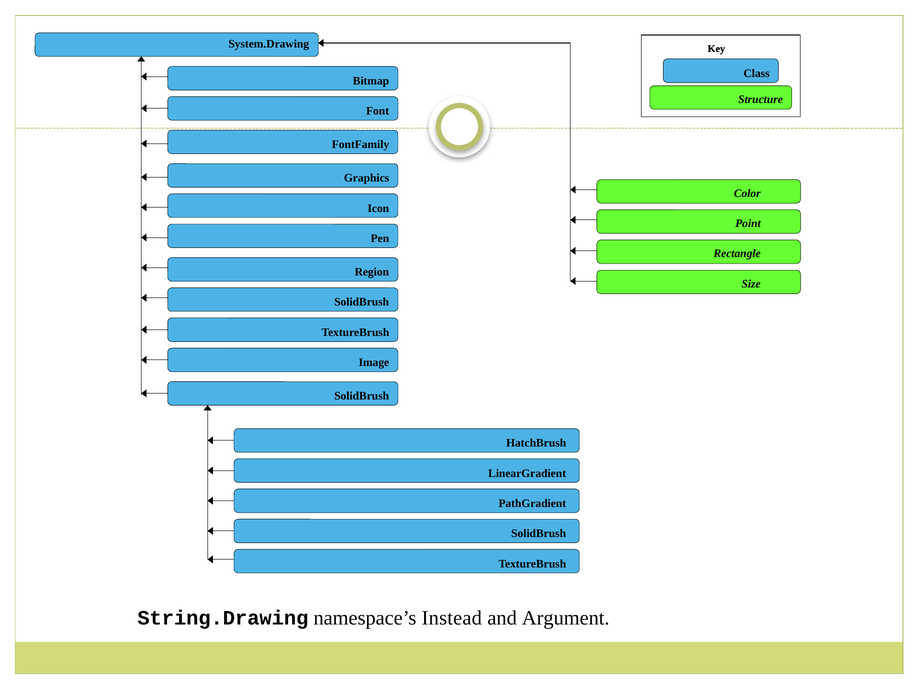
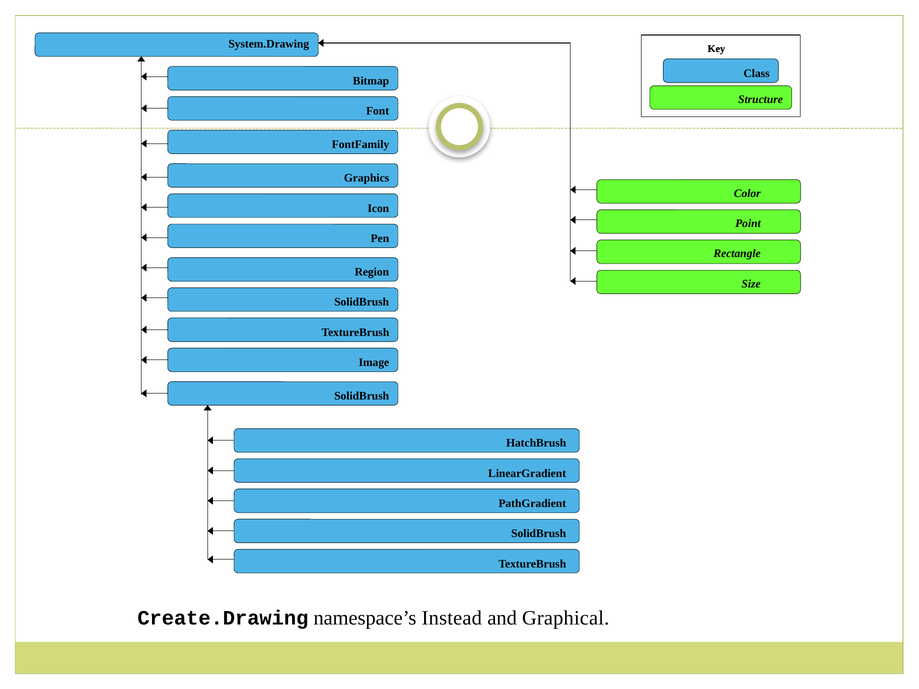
String.Drawing: String.Drawing -> Create.Drawing (223, 618)
Argument: Argument -> Graphical (566, 618)
